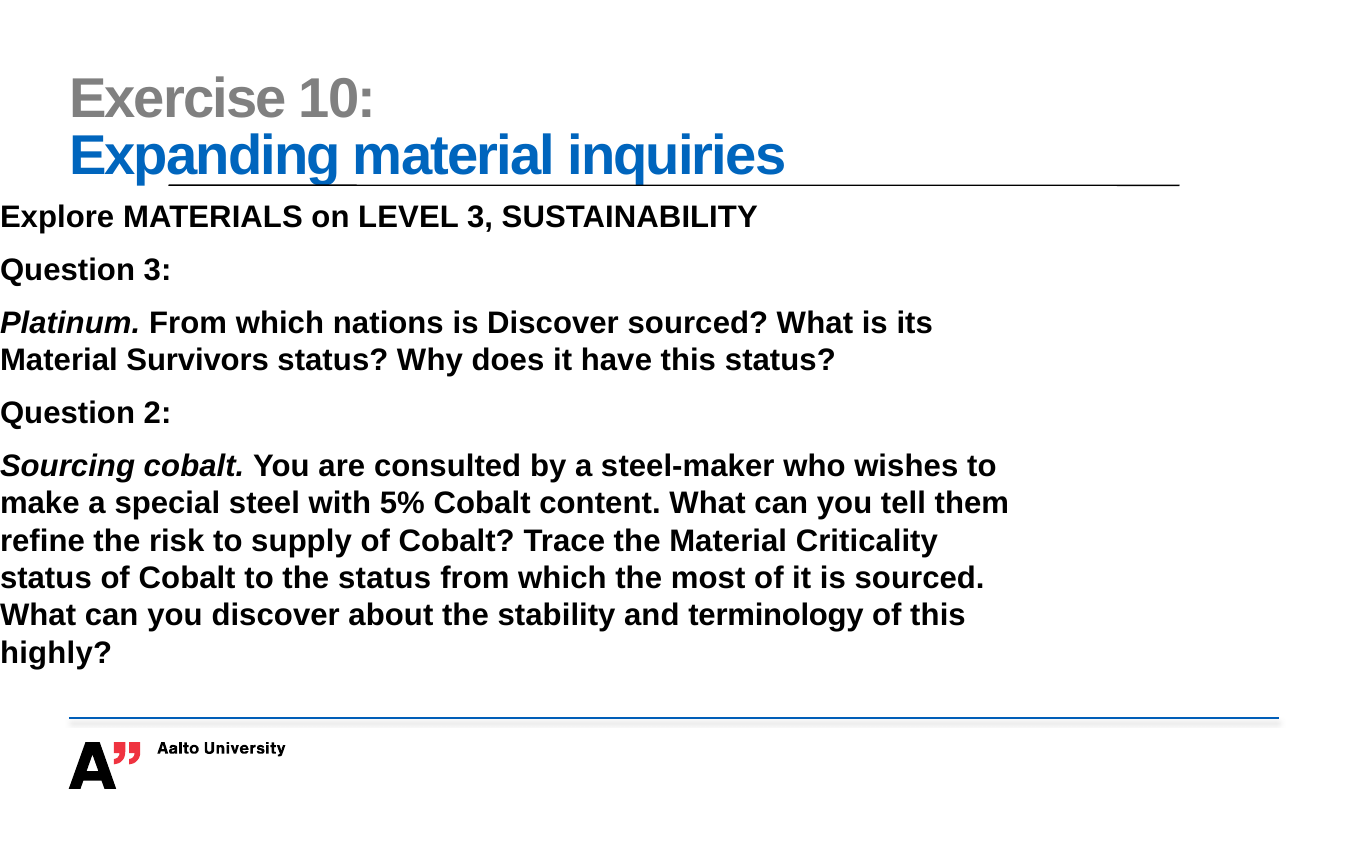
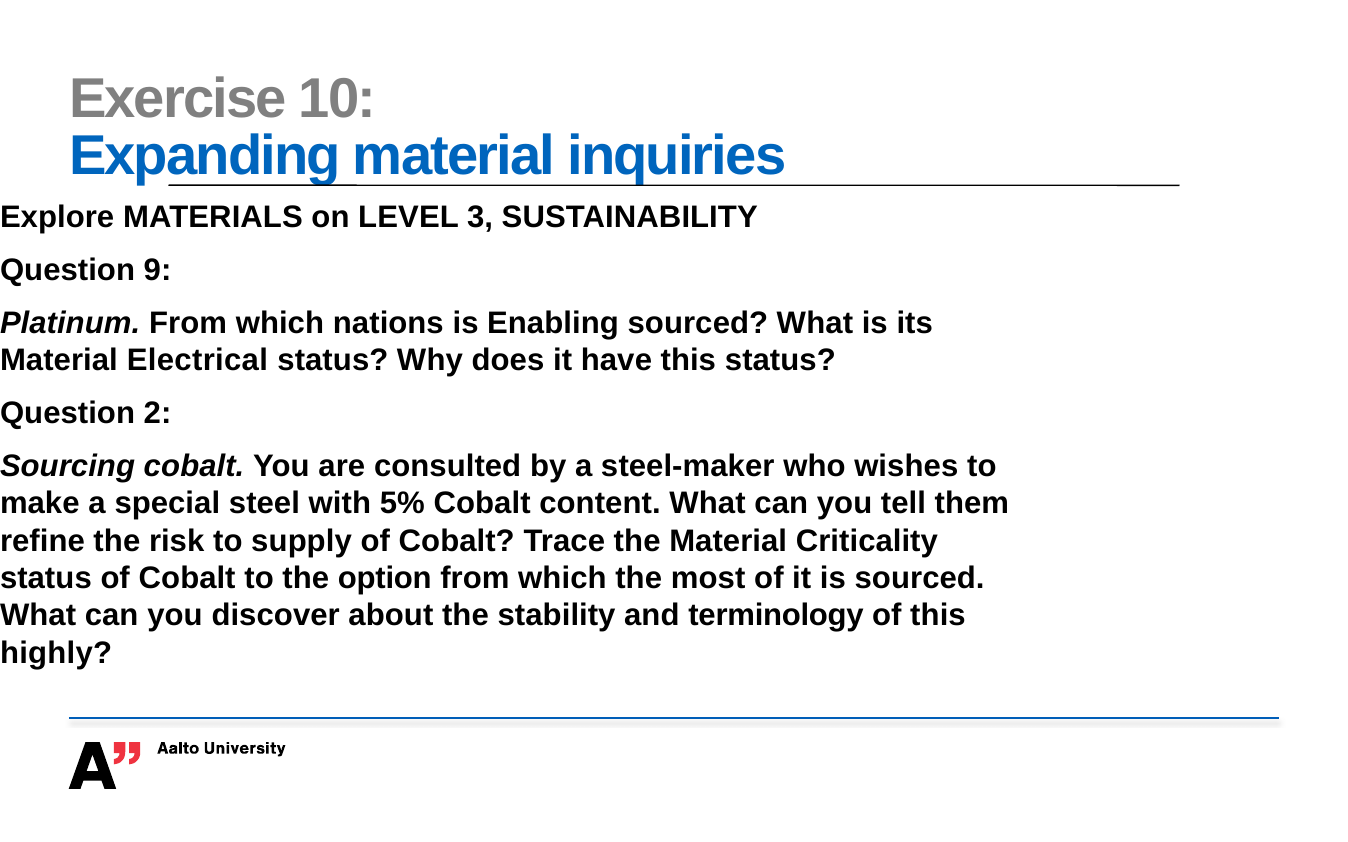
Question 3: 3 -> 9 (158, 270)
is Discover: Discover -> Enabling (553, 323)
Survivors: Survivors -> Electrical (197, 361)
the status: status -> option (385, 579)
